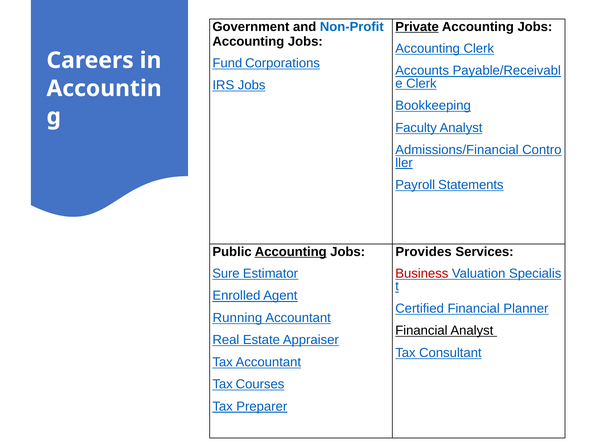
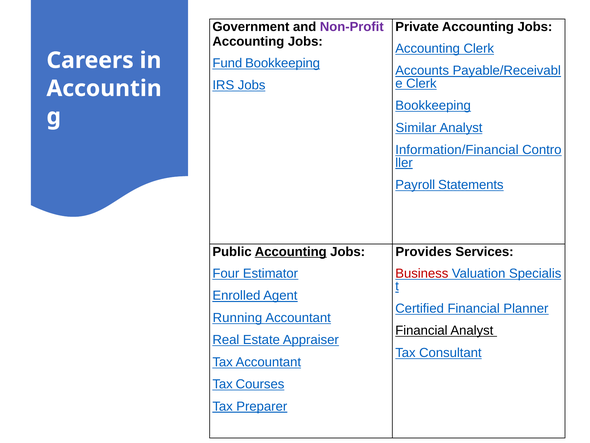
Non-Profit colour: blue -> purple (352, 27)
Private underline: present -> none (417, 27)
Fund Corporations: Corporations -> Bookkeeping (283, 63)
Faculty: Faculty -> Similar (416, 128)
Admissions/Financial: Admissions/Financial -> Information/Financial (457, 150)
Sure: Sure -> Four (226, 273)
